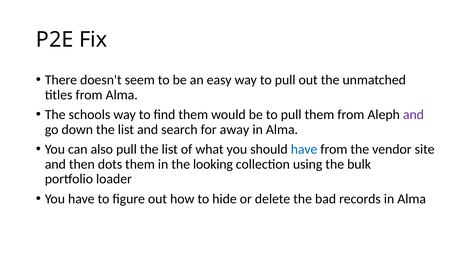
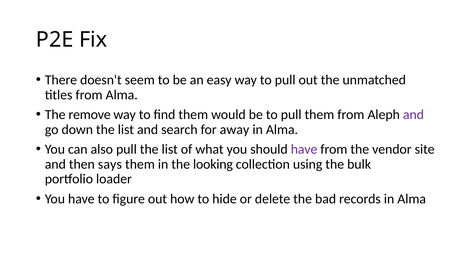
schools: schools -> remove (90, 114)
have colour: blue -> purple (304, 149)
dots: dots -> says (110, 164)
